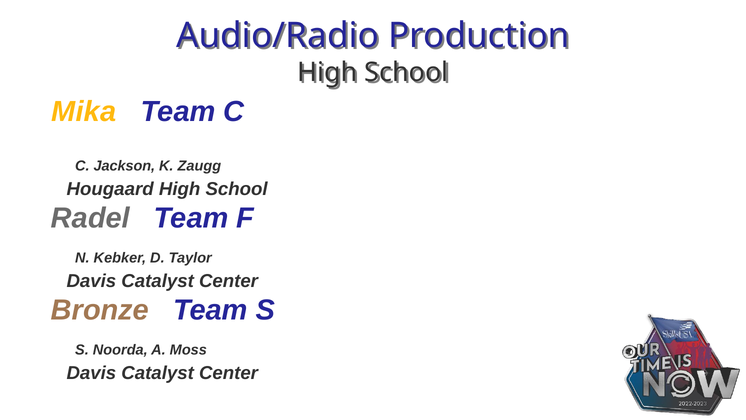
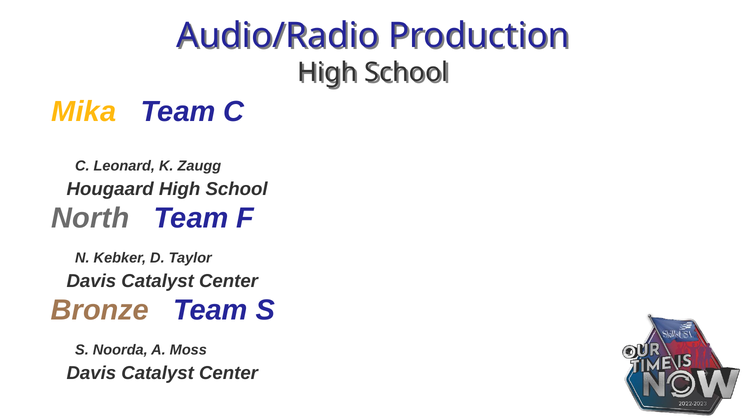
Jackson: Jackson -> Leonard (124, 166)
Radel: Radel -> North (90, 218)
